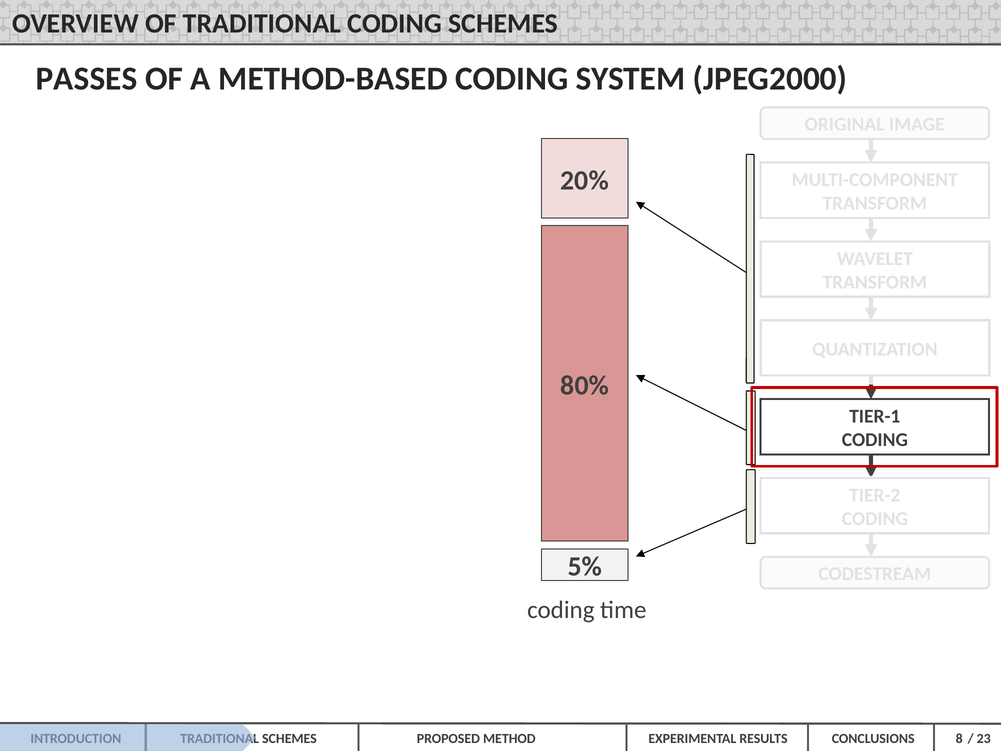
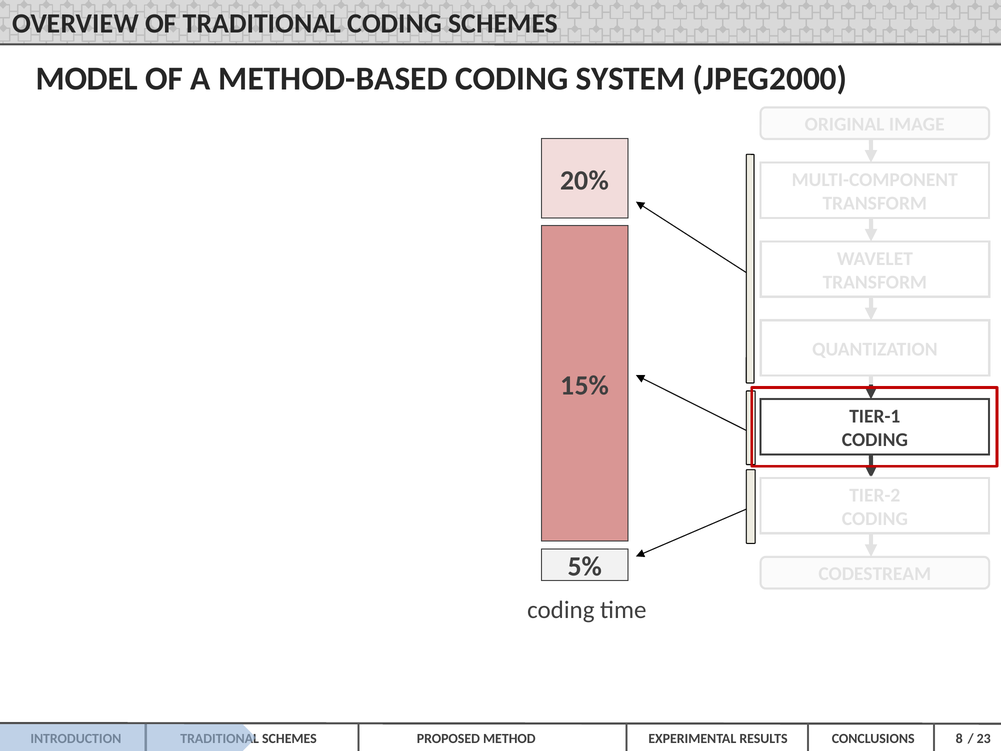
PASSES: PASSES -> MODEL (87, 79)
80%: 80% -> 15% (585, 385)
